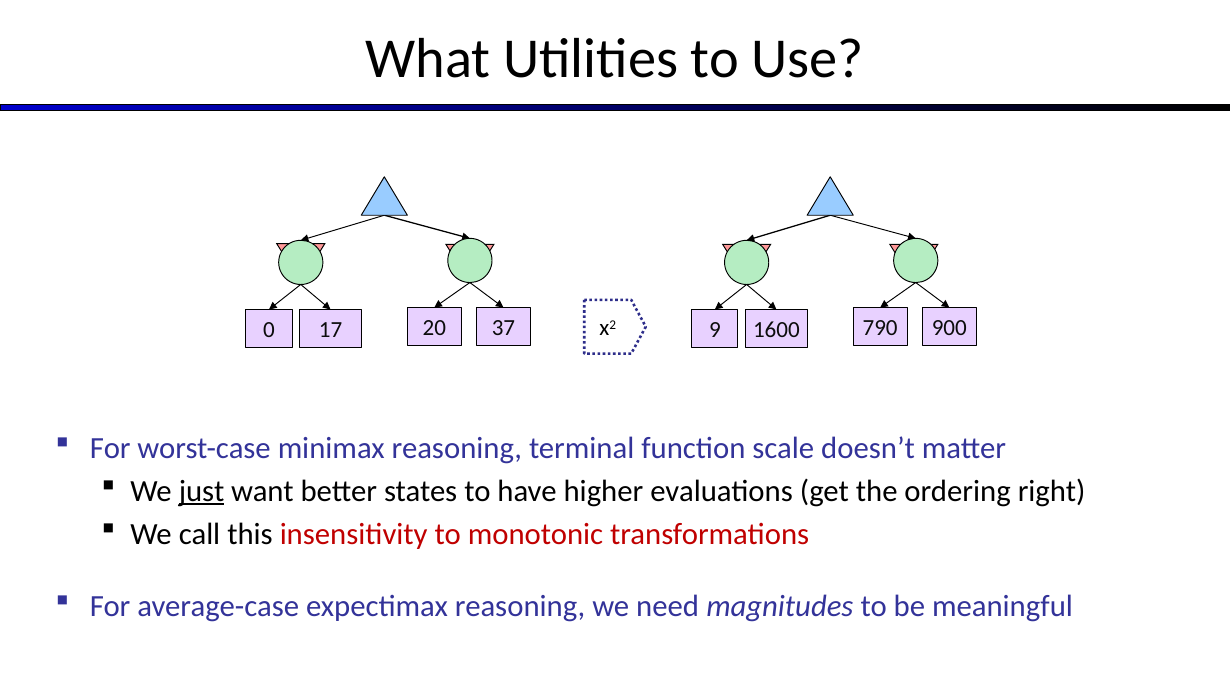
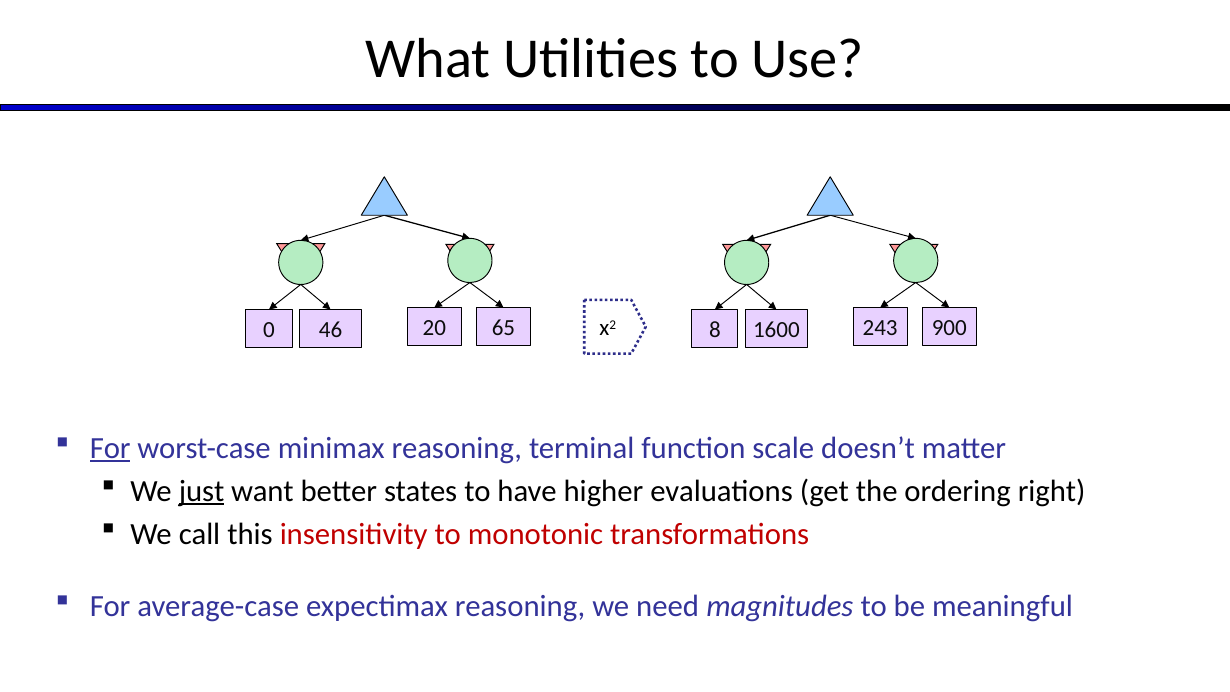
17: 17 -> 46 (331, 330)
37: 37 -> 65 (503, 328)
9: 9 -> 8 (715, 330)
790: 790 -> 243 (880, 328)
For underline: none -> present (110, 448)
